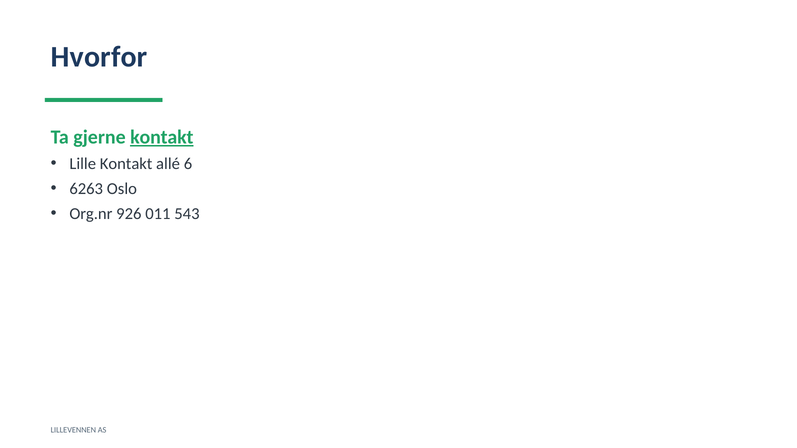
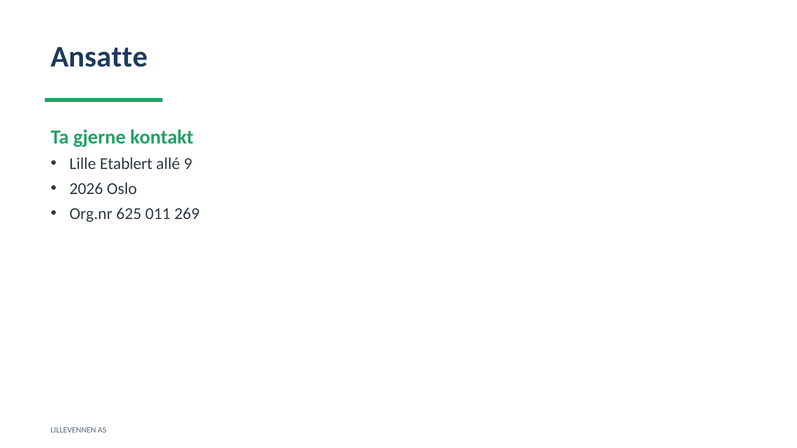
Hvorfor: Hvorfor -> Ansatte (99, 57)
kontakt underline: present -> none (162, 137)
Lille Kontakt: Kontakt -> Etablert (126, 164)
6: 6 -> 9 (188, 164)
6263: 6263 -> 2026 (86, 189)
926: 926 -> 625 (129, 214)
543: 543 -> 269 (187, 214)
